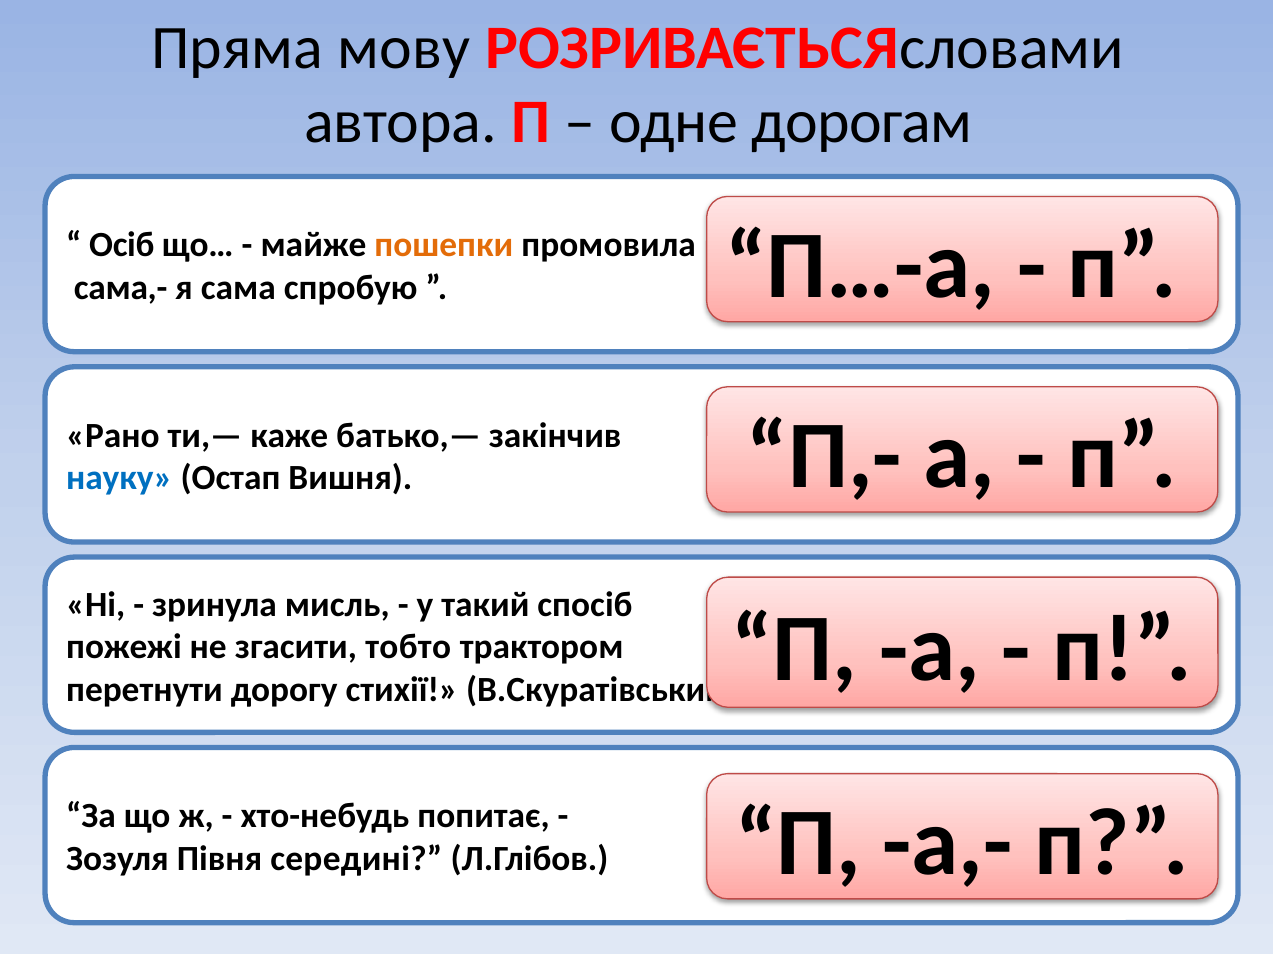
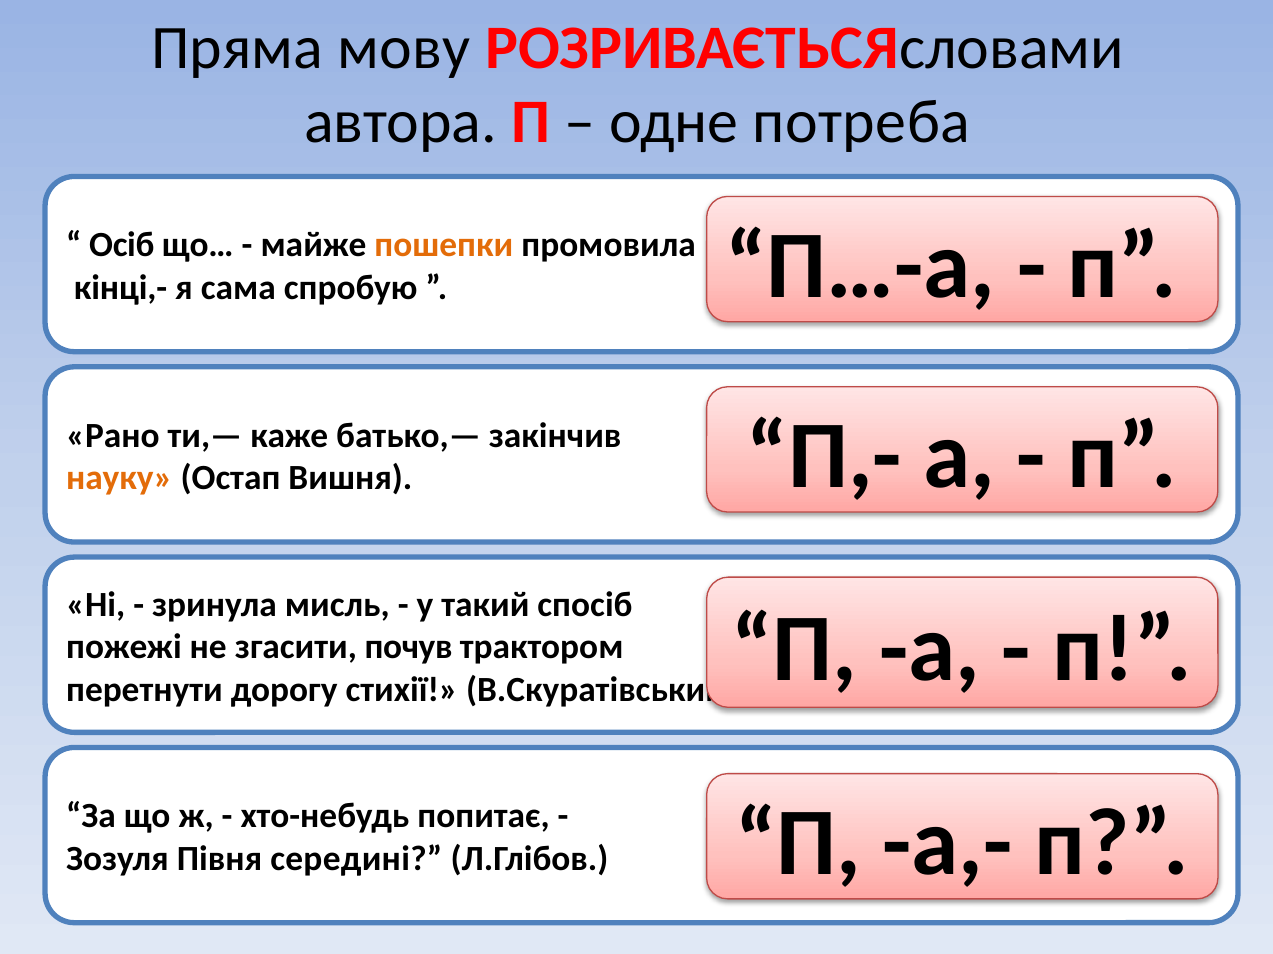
дорогам: дорогам -> потреба (861, 122)
сама,-: сама,- -> кінці,- (121, 288)
науку colour: blue -> orange (119, 478)
тобто: тобто -> почув (409, 648)
